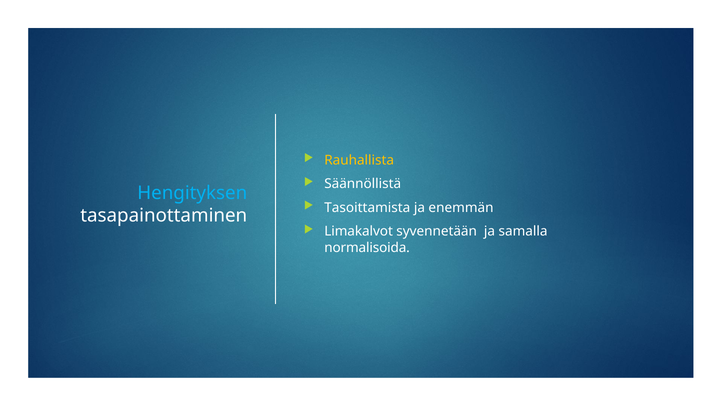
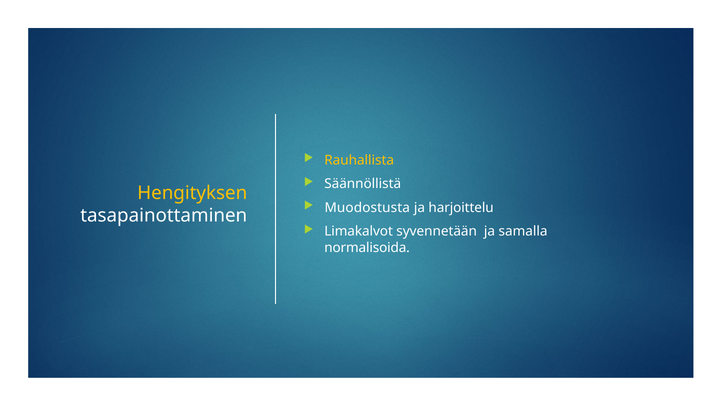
Hengityksen colour: light blue -> yellow (192, 193)
Tasoittamista: Tasoittamista -> Muodostusta (367, 208)
enemmän: enemmän -> harjoittelu (461, 208)
